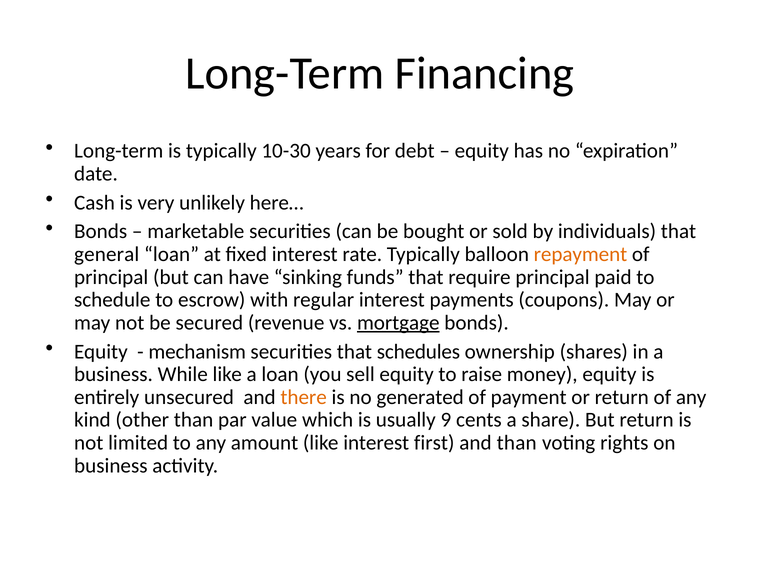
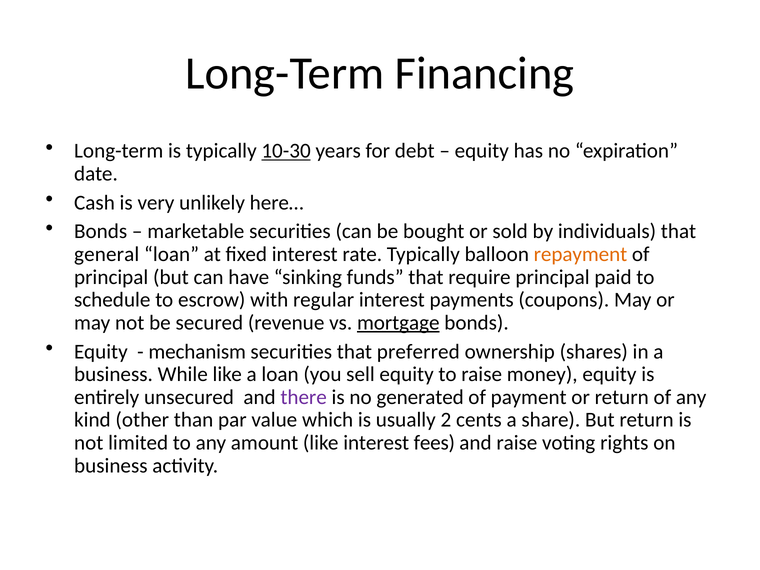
10-30 underline: none -> present (286, 151)
schedules: schedules -> preferred (418, 352)
there colour: orange -> purple (304, 397)
9: 9 -> 2 (446, 420)
first: first -> fees (434, 443)
and than: than -> raise (517, 443)
